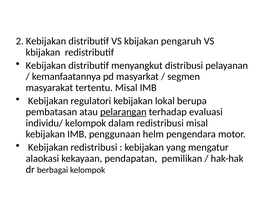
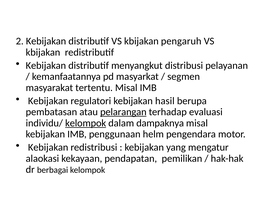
lokal: lokal -> hasil (165, 101)
kelompok underline: none -> present (86, 123)
dalam redistribusi: redistribusi -> dampaknya (160, 123)
